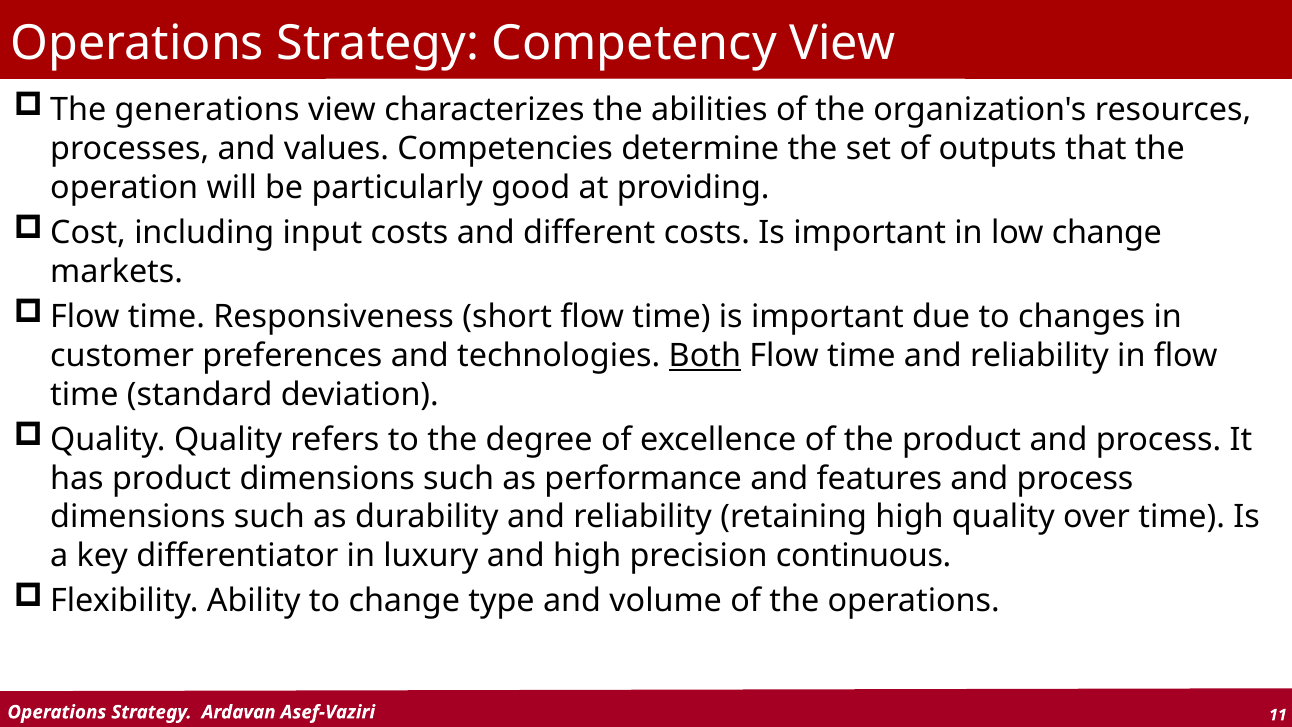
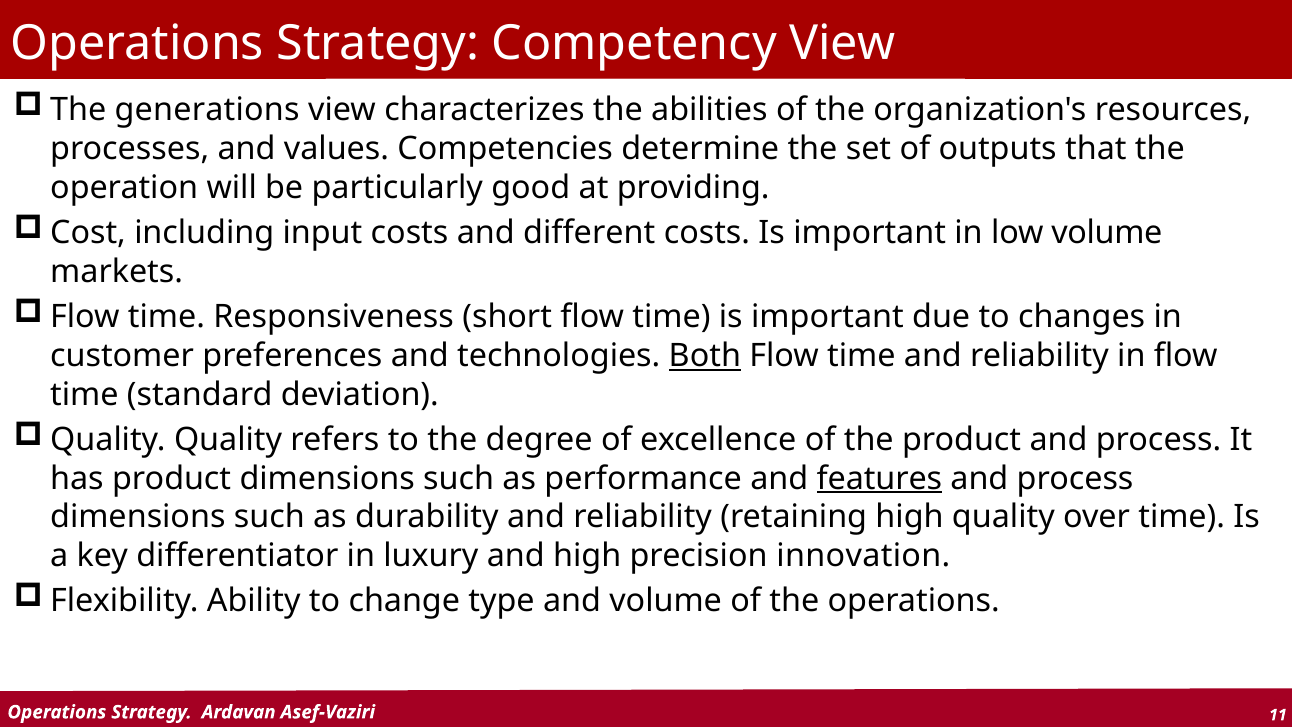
low change: change -> volume (1107, 233)
features underline: none -> present (879, 478)
continuous: continuous -> innovation (863, 556)
